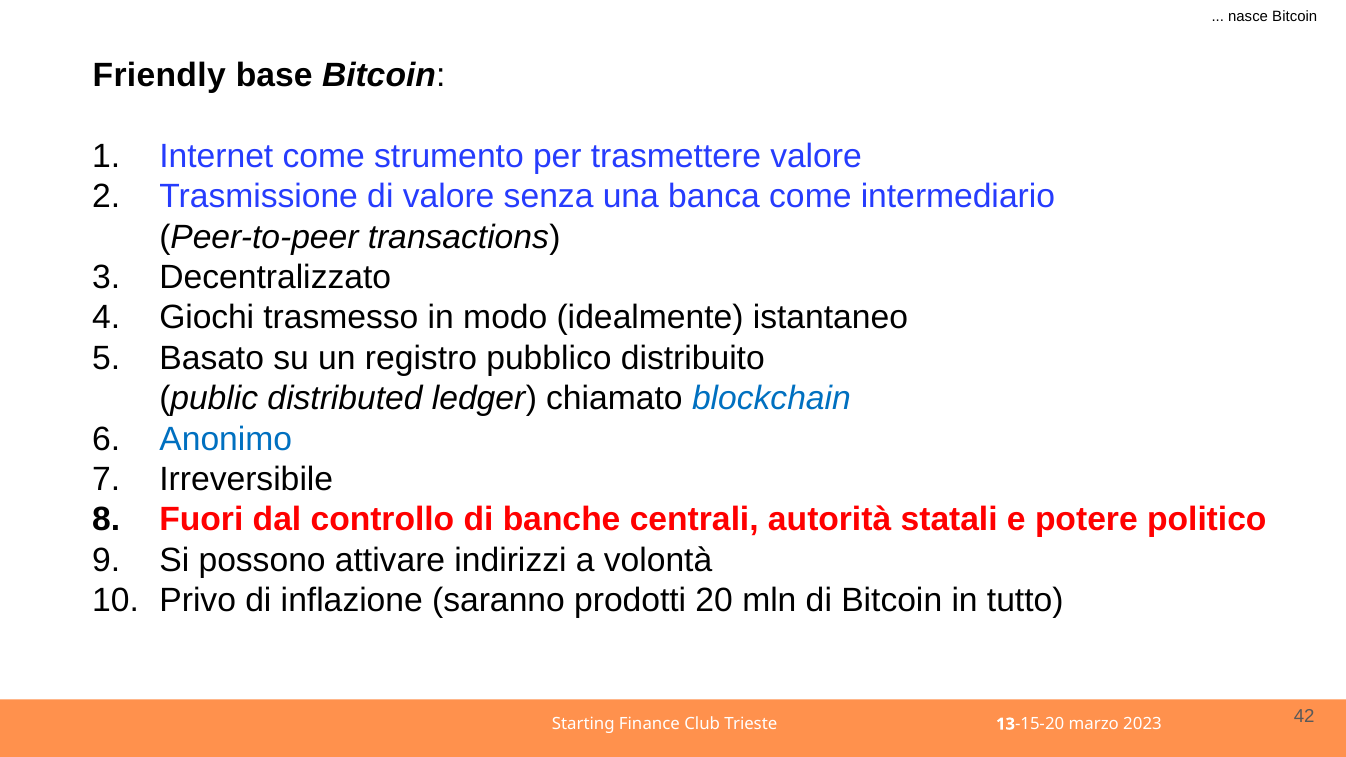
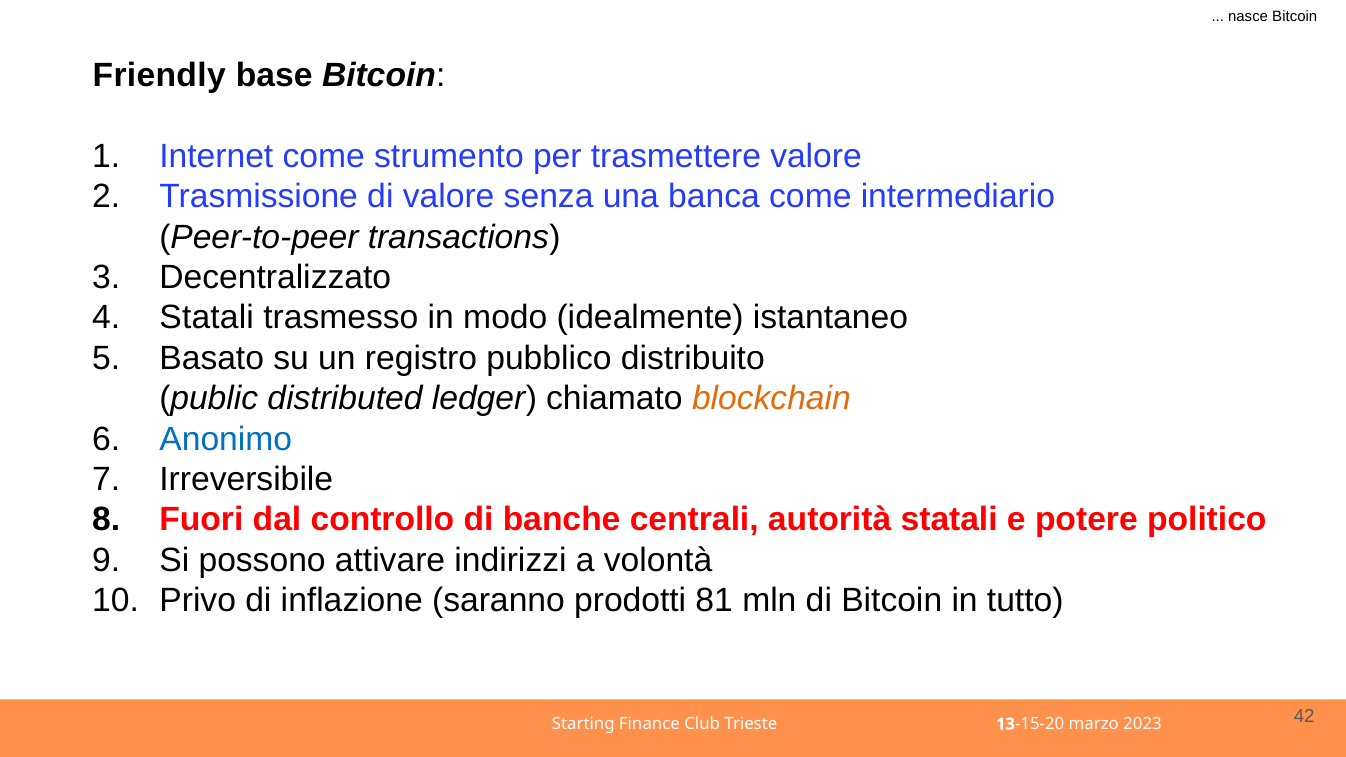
Giochi: Giochi -> Statali (207, 318)
blockchain colour: blue -> orange (771, 399)
20: 20 -> 81 (714, 601)
